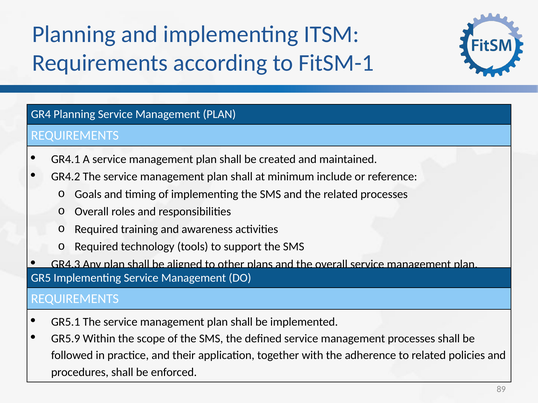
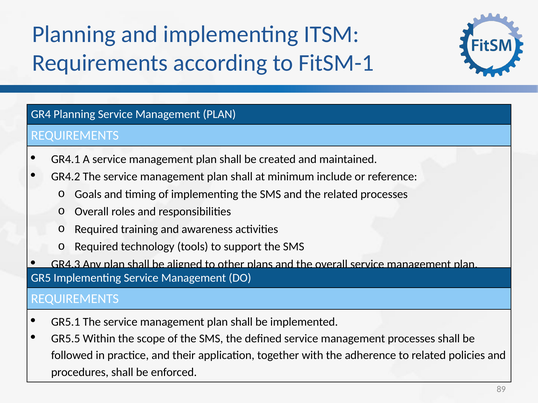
GR5.9: GR5.9 -> GR5.5 (66, 339)
